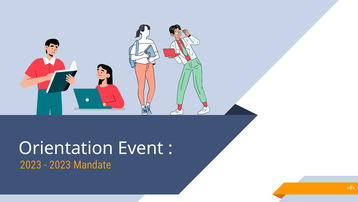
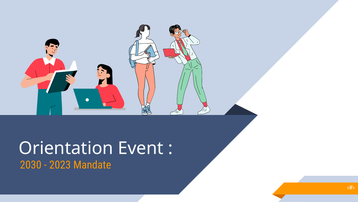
2023: 2023 -> 2030 (31, 165)
